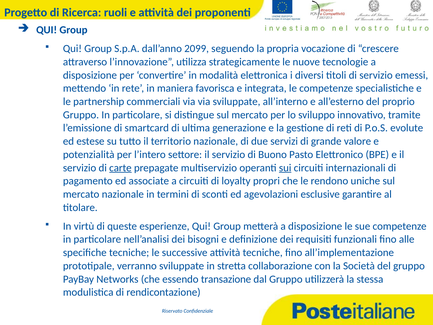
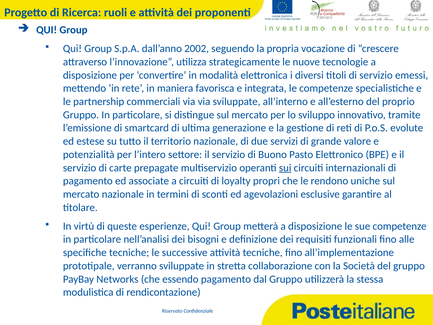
2099: 2099 -> 2002 (197, 49)
carte underline: present -> none (120, 168)
essendo transazione: transazione -> pagamento (226, 279)
